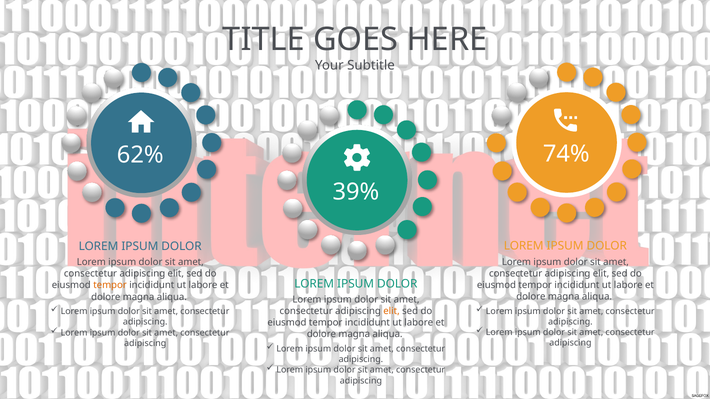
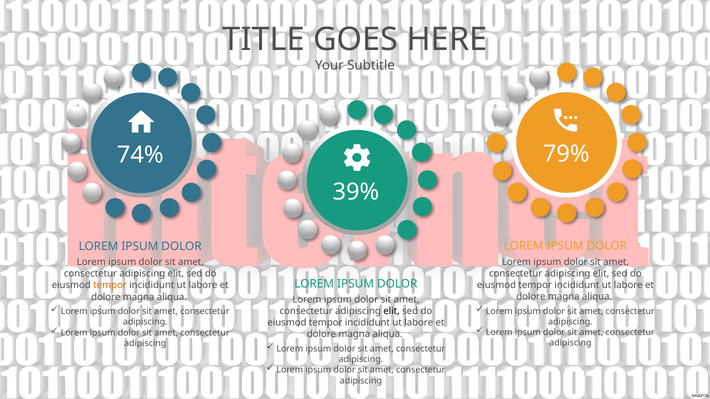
74%: 74% -> 79% (566, 154)
62%: 62% -> 74% (140, 155)
elit colour: orange -> black (392, 311)
